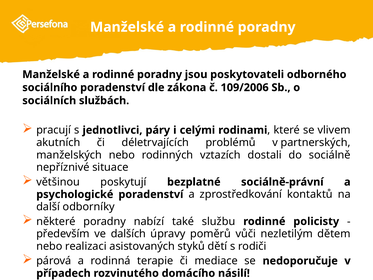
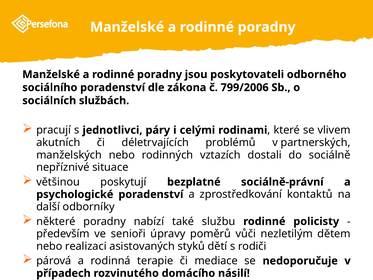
109/2006: 109/2006 -> 799/2006 (245, 87)
dalších: dalších -> senioři (128, 234)
